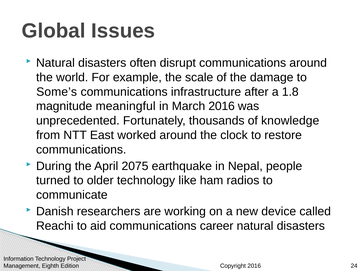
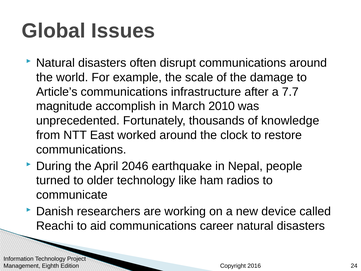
Some’s: Some’s -> Article’s (57, 92)
1.8: 1.8 -> 7.7 (290, 92)
meaningful: meaningful -> accomplish (126, 106)
March 2016: 2016 -> 2010 (222, 106)
2075: 2075 -> 2046 (135, 166)
